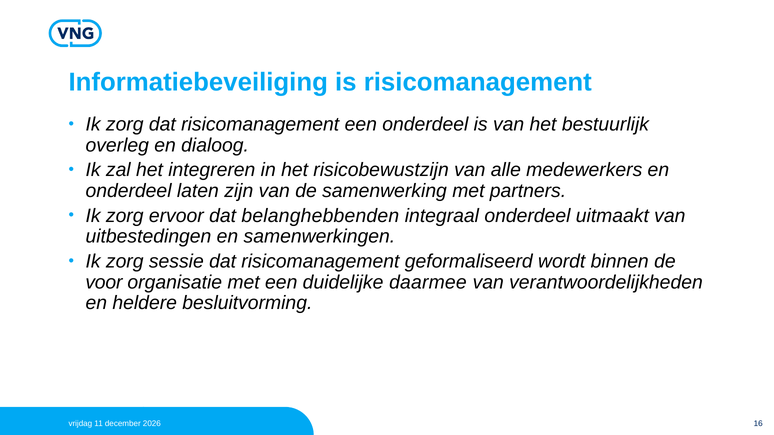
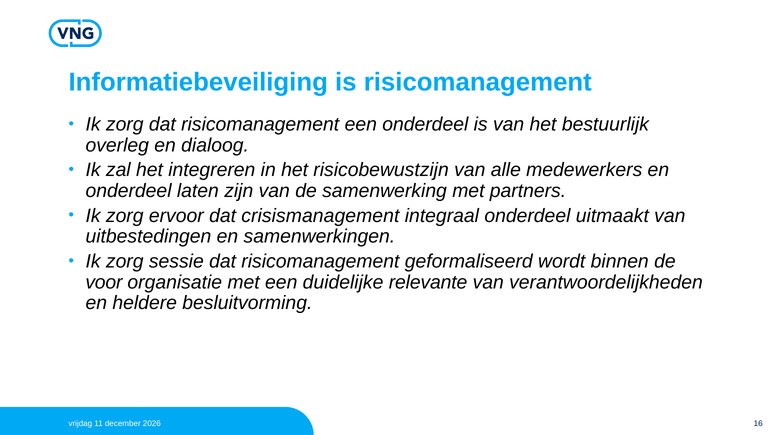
belanghebbenden: belanghebbenden -> crisismanagement (320, 216)
daarmee: daarmee -> relevante (428, 282)
